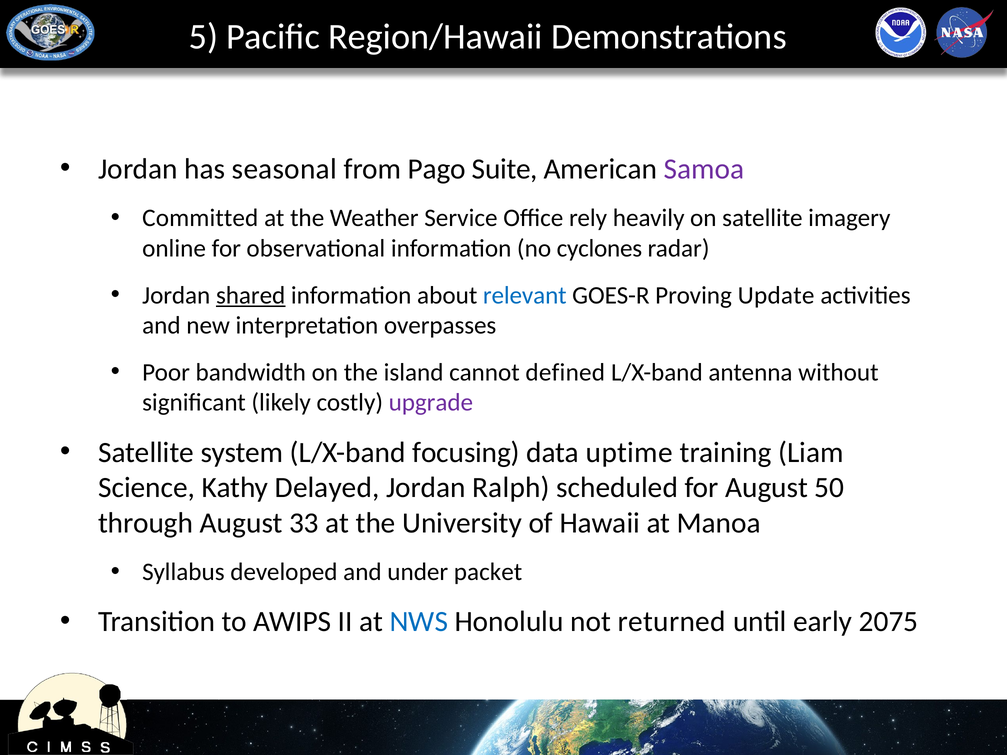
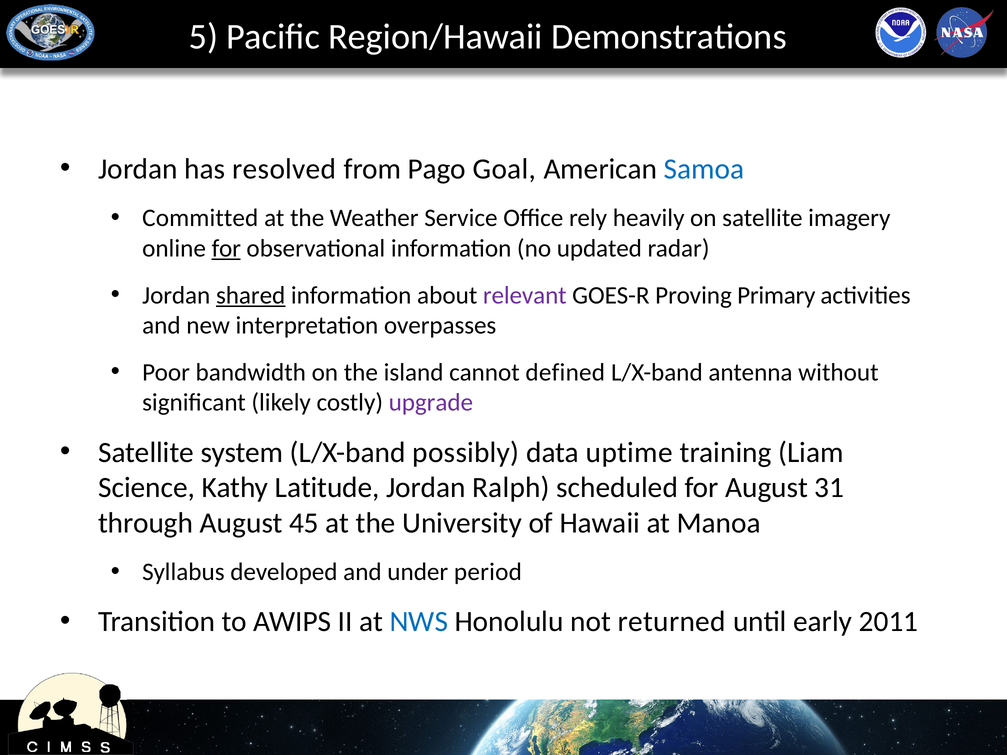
seasonal: seasonal -> resolved (284, 169)
Suite: Suite -> Goal (504, 169)
Samoa colour: purple -> blue (704, 169)
for underline: none -> present (226, 248)
cyclones: cyclones -> updated (599, 248)
relevant colour: blue -> purple (525, 295)
Update: Update -> Primary (776, 295)
focusing: focusing -> possibly (466, 452)
Delayed: Delayed -> Latitude (327, 488)
50: 50 -> 31 (829, 488)
33: 33 -> 45 (304, 523)
packet: packet -> period (488, 572)
2075: 2075 -> 2011 (889, 622)
